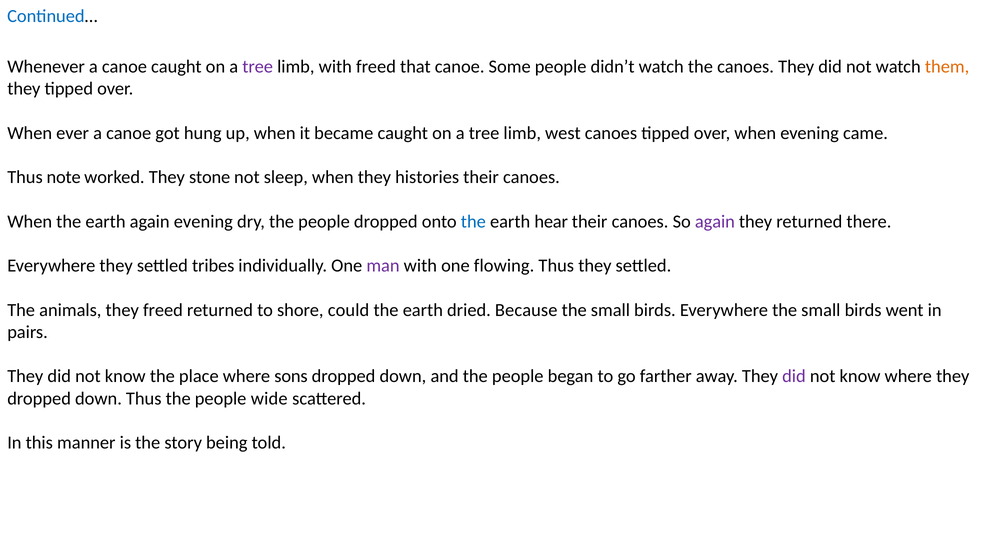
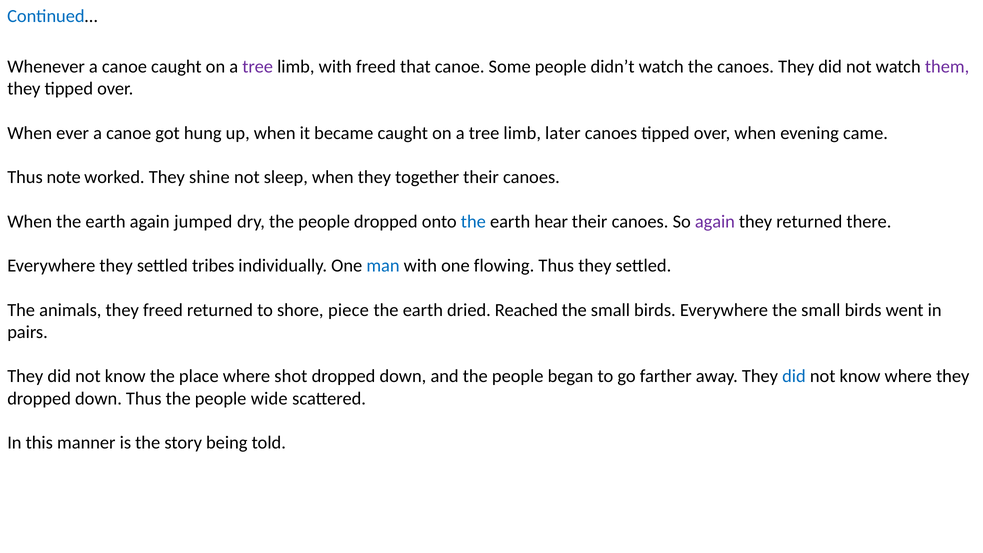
them colour: orange -> purple (947, 67)
west: west -> later (563, 133)
stone: stone -> shine (209, 177)
histories: histories -> together (427, 177)
again evening: evening -> jumped (203, 221)
man colour: purple -> blue (383, 266)
could: could -> piece (348, 310)
Because: Because -> Reached (526, 310)
sons: sons -> shot (291, 376)
did colour: purple -> blue (794, 376)
